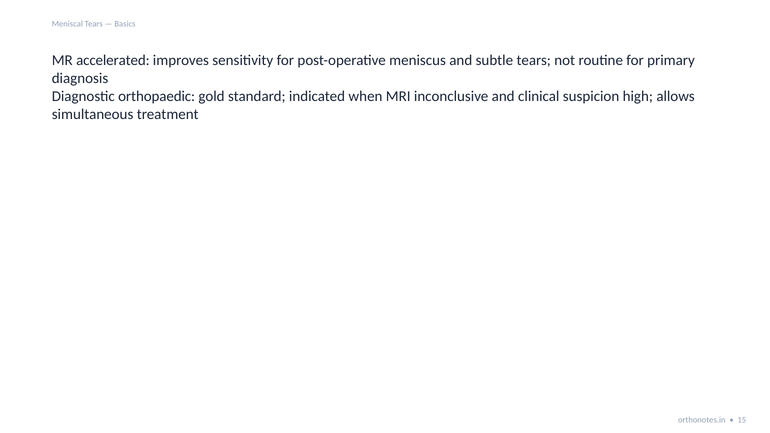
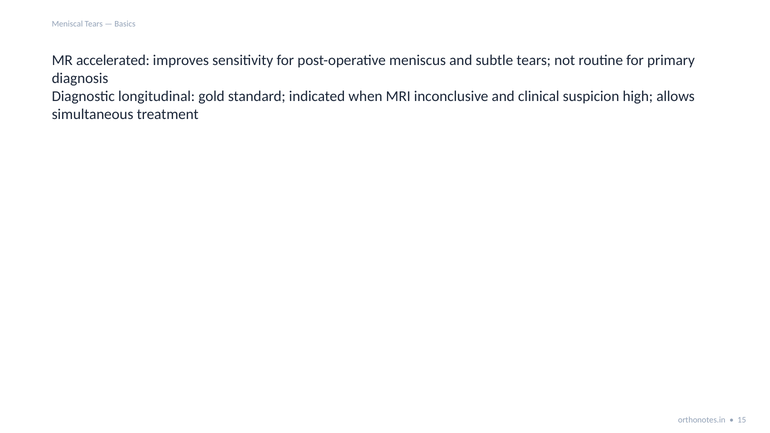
orthopaedic: orthopaedic -> longitudinal (157, 96)
